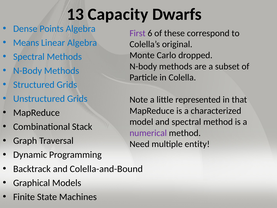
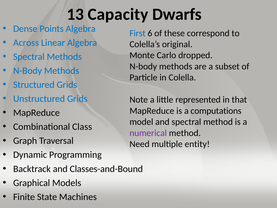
First colour: purple -> blue (138, 33)
Means: Means -> Across (26, 43)
characterized: characterized -> computations (216, 111)
Stack: Stack -> Class (82, 127)
Colella-and-Bound: Colella-and-Bound -> Classes-and-Bound (106, 169)
